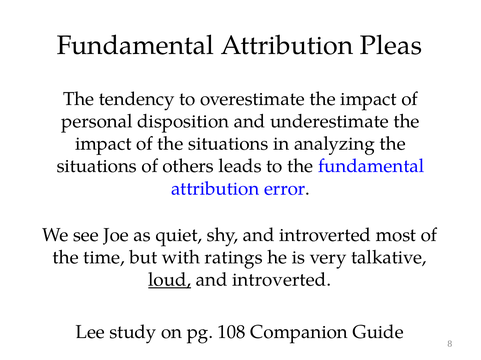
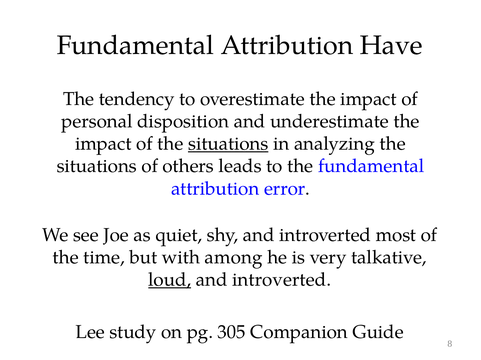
Pleas: Pleas -> Have (391, 45)
situations underline: none -> present (228, 144)
ratings: ratings -> among (234, 258)
108: 108 -> 305 (232, 333)
